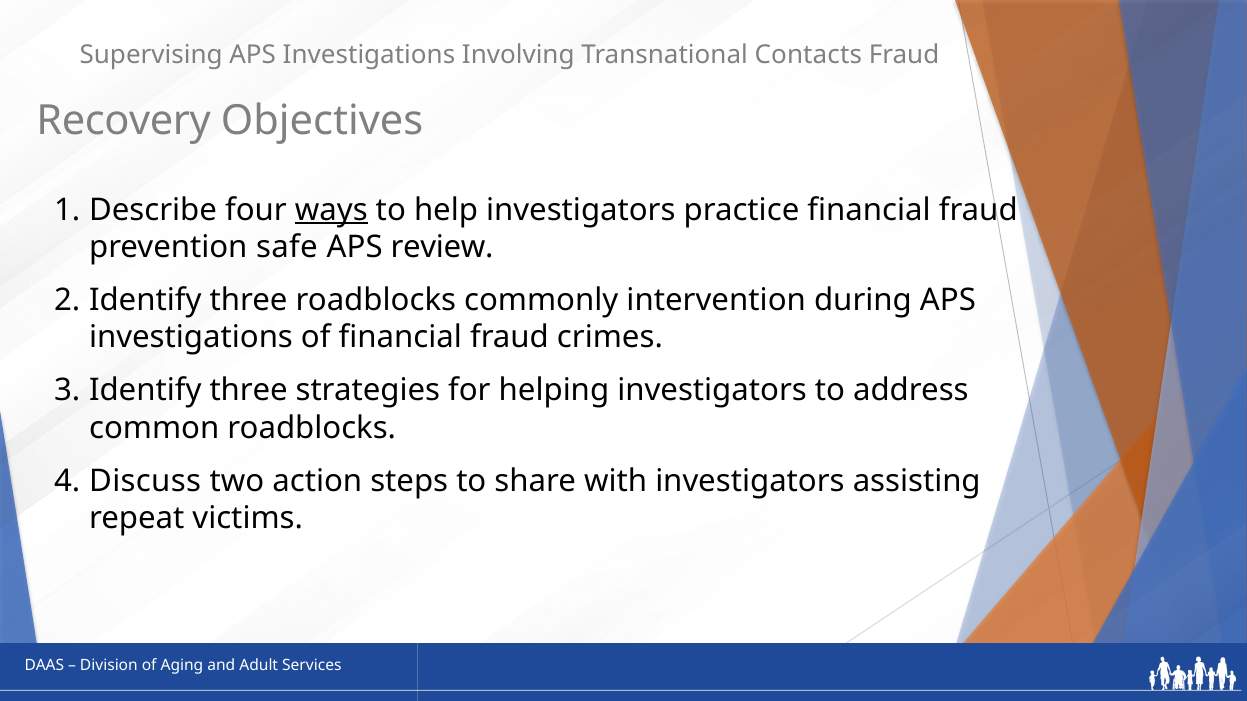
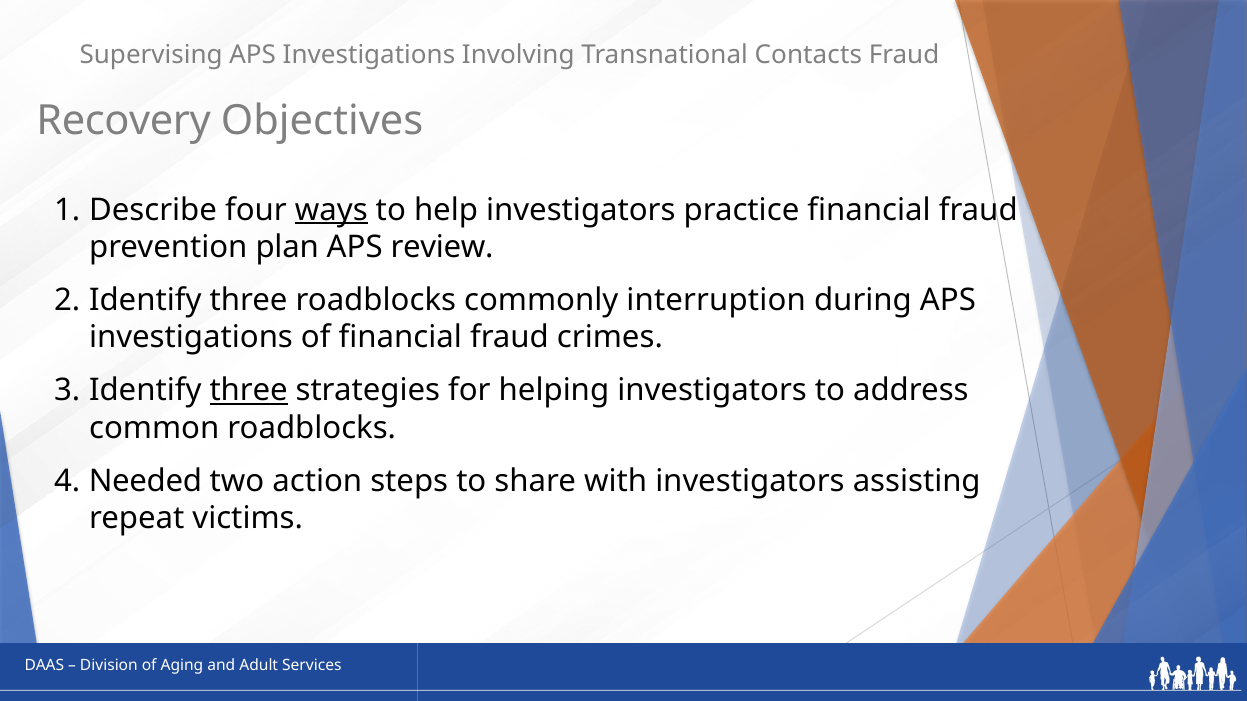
safe: safe -> plan (287, 247)
intervention: intervention -> interruption (716, 300)
three underline: none -> present (249, 391)
Discuss: Discuss -> Needed (145, 481)
